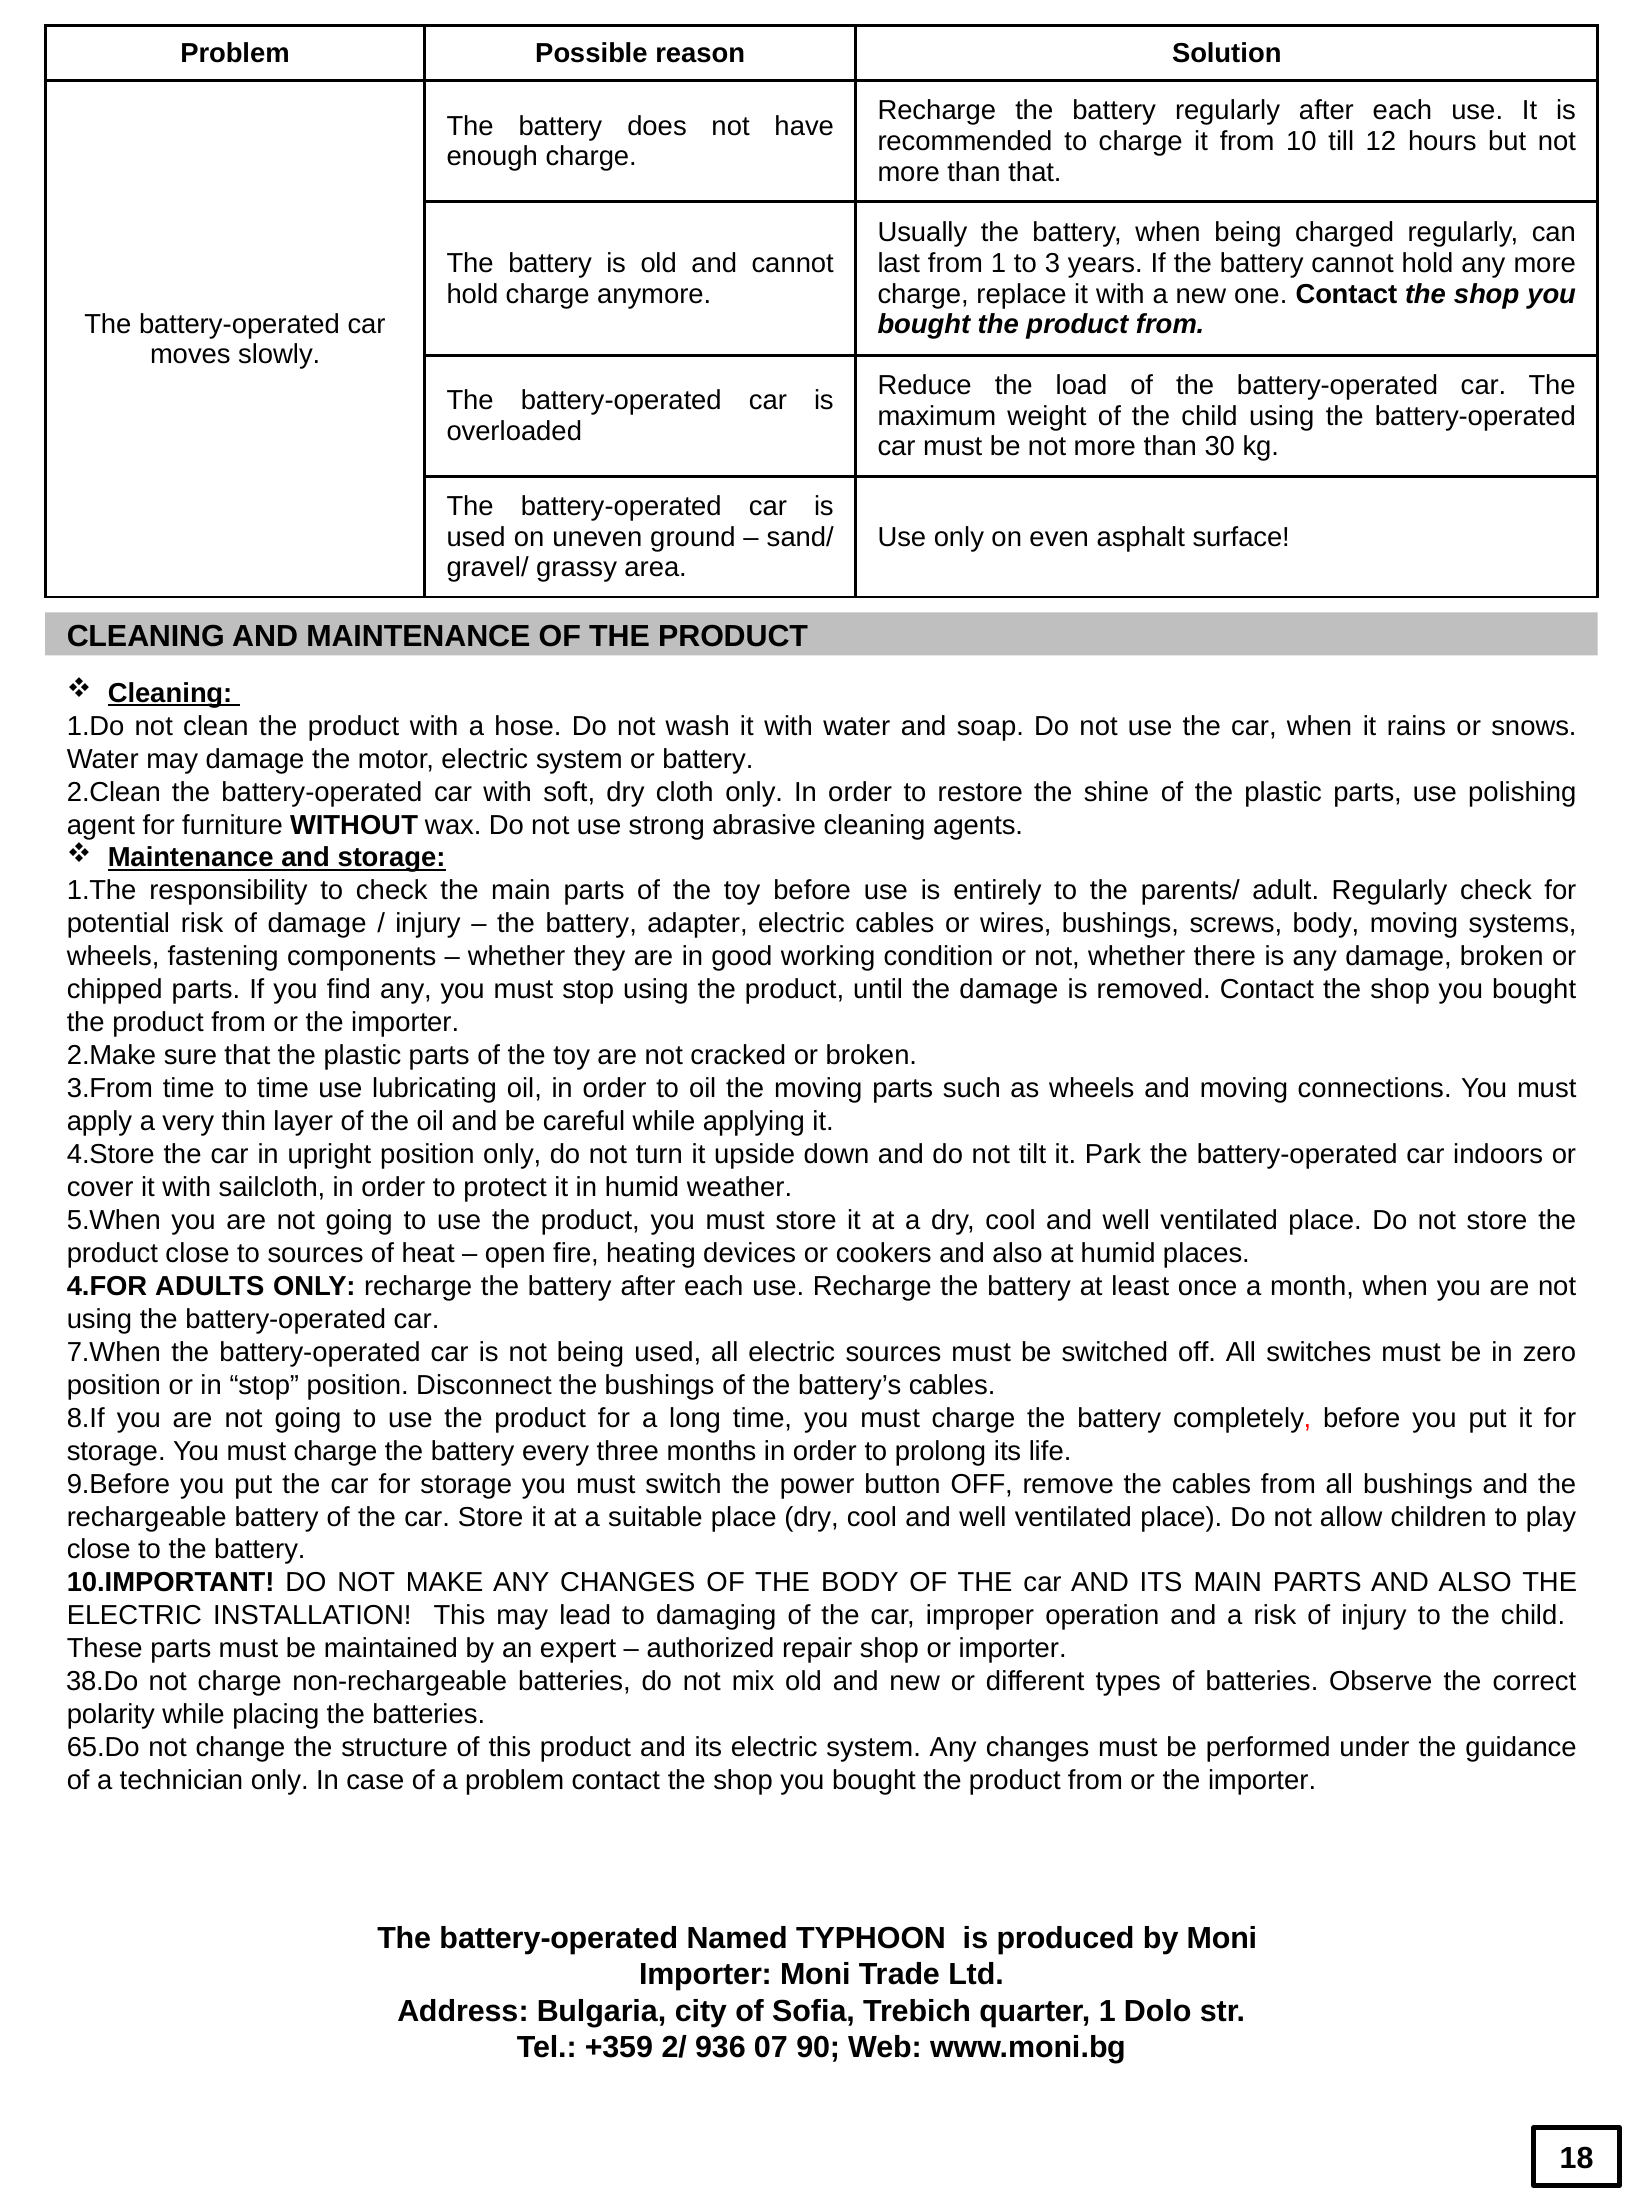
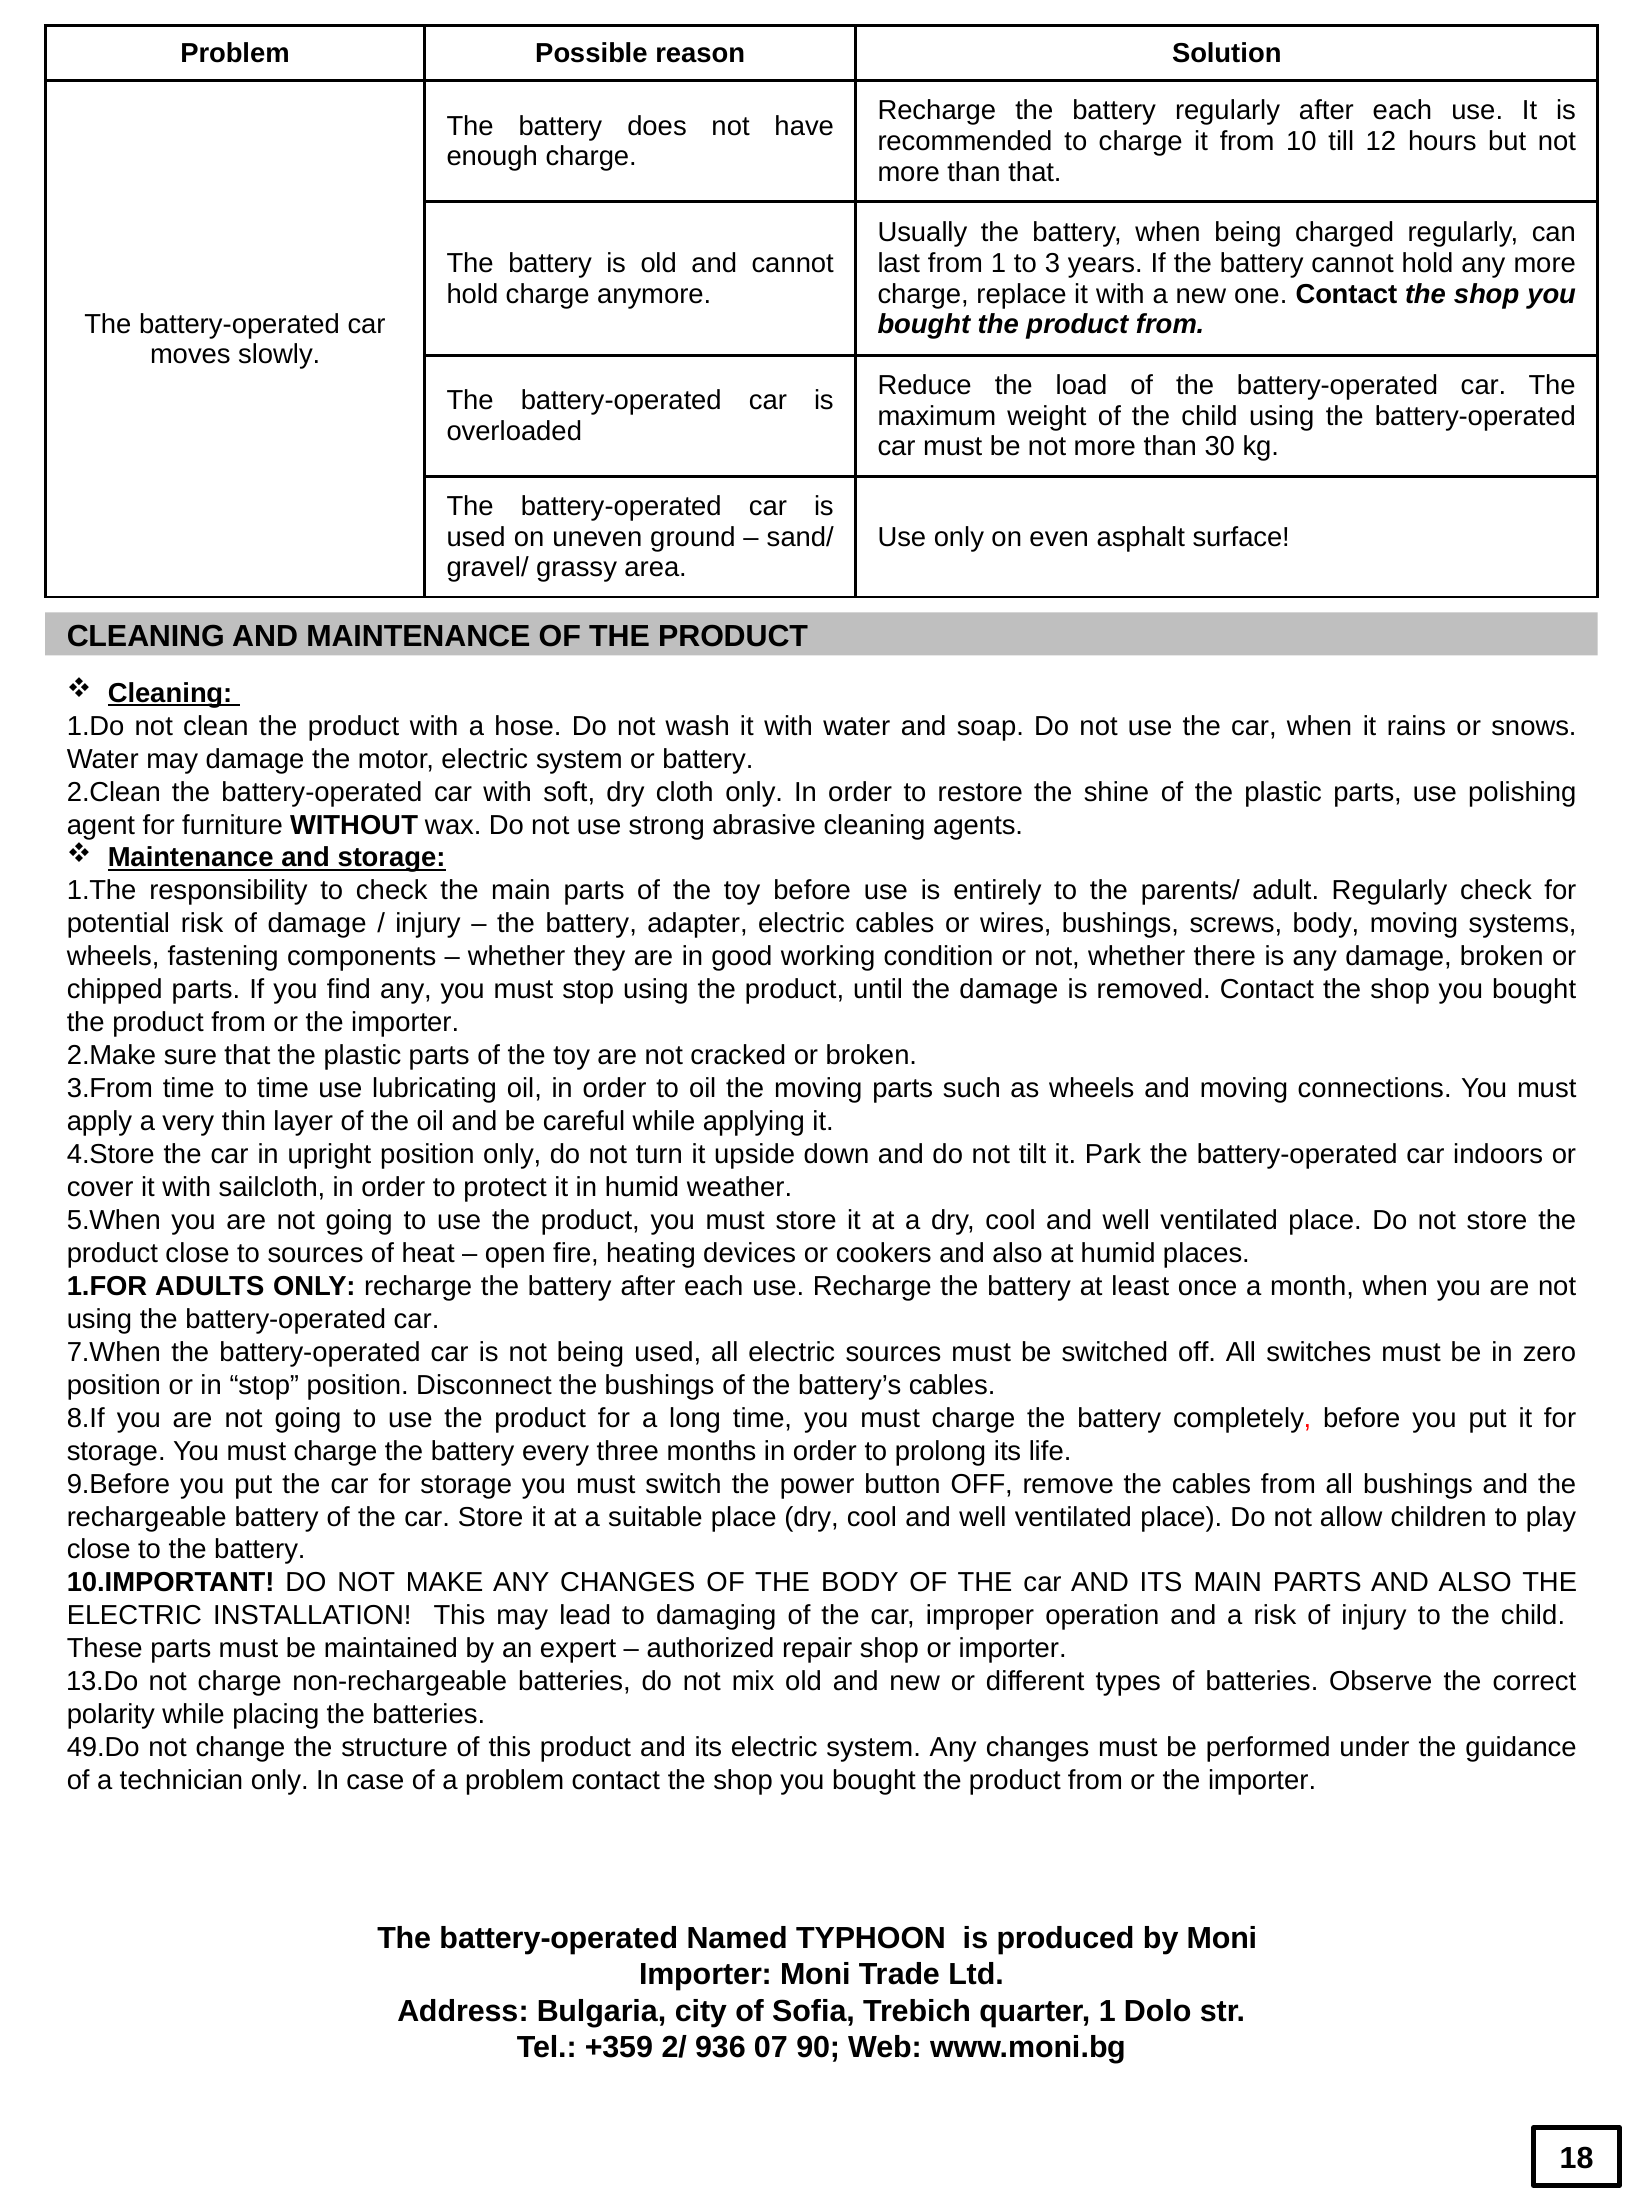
4.FOR: 4.FOR -> 1.FOR (107, 1286)
38.Do: 38.Do -> 13.Do (102, 1681)
65.Do: 65.Do -> 49.Do (103, 1747)
